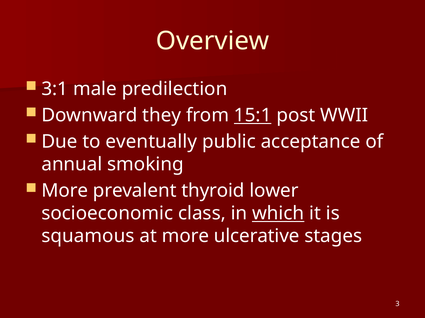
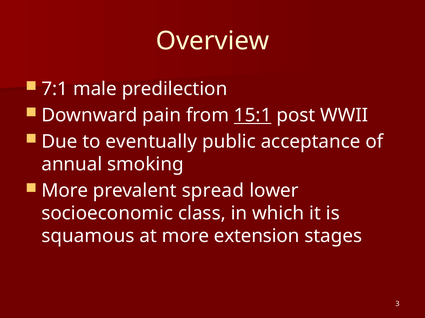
3:1: 3:1 -> 7:1 (55, 89)
they: they -> pain (162, 116)
thyroid: thyroid -> spread (213, 191)
which underline: present -> none (278, 214)
ulcerative: ulcerative -> extension (257, 237)
